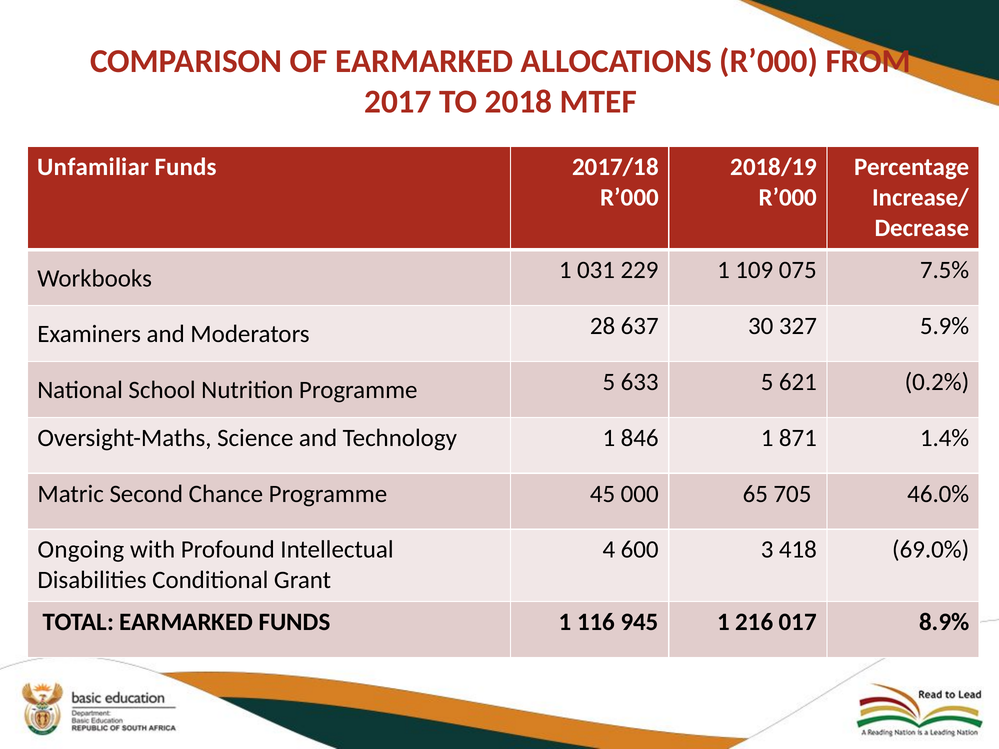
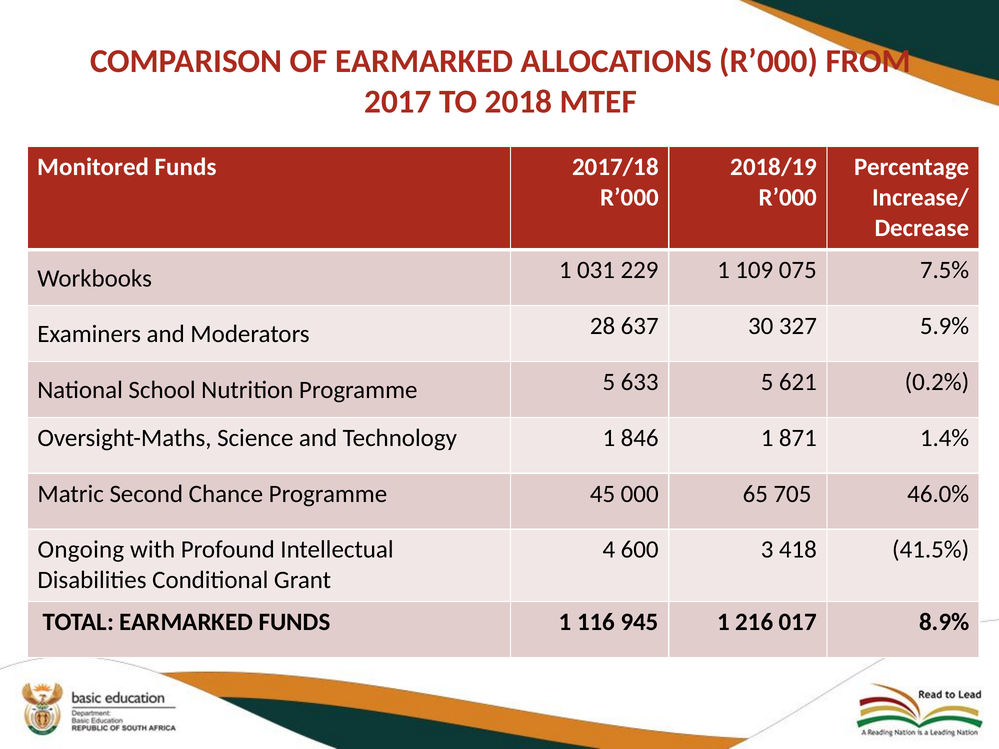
Unfamiliar: Unfamiliar -> Monitored (93, 167)
69.0%: 69.0% -> 41.5% (931, 550)
